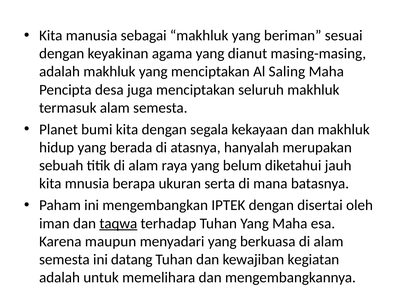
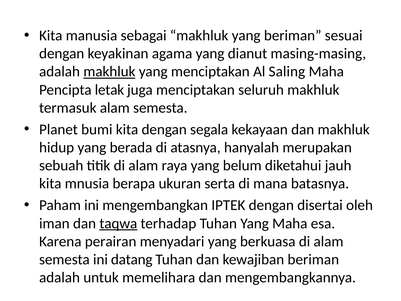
makhluk underline: none -> present (109, 72)
desa: desa -> letak (109, 90)
maupun: maupun -> perairan (111, 241)
kewajiban kegiatan: kegiatan -> beriman (313, 259)
